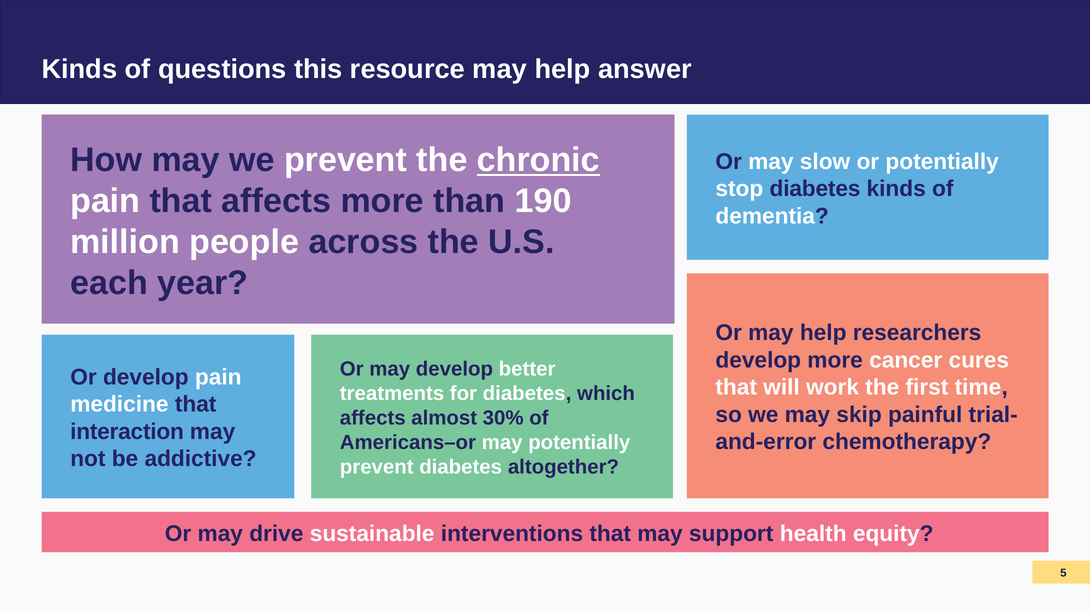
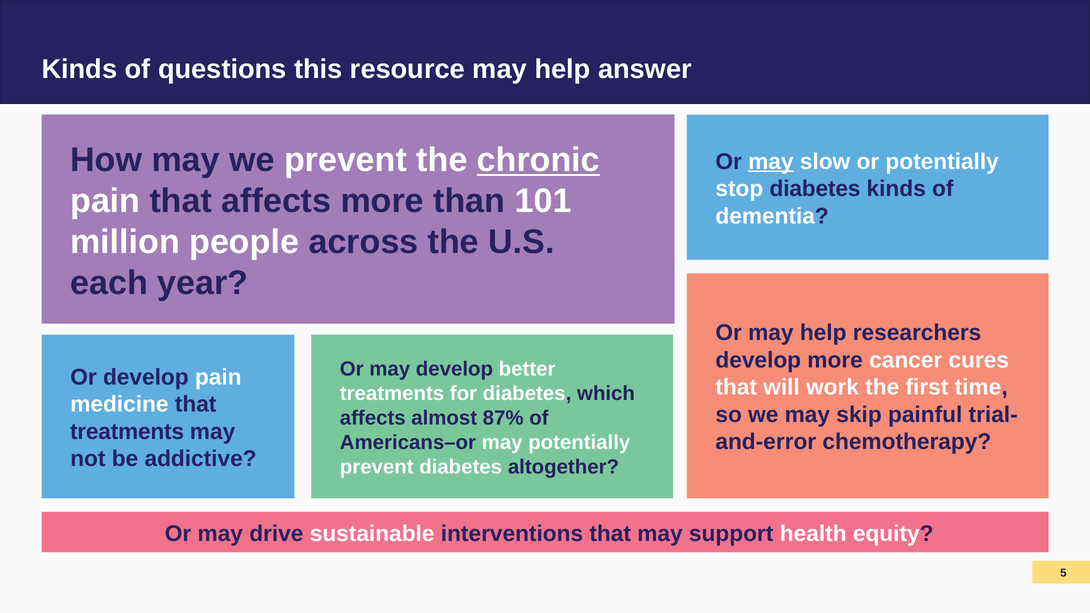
may underline: none -> present (771, 162)
190: 190 -> 101 (543, 201)
30%: 30% -> 87% (503, 418)
interaction: interaction -> treatments (127, 432)
